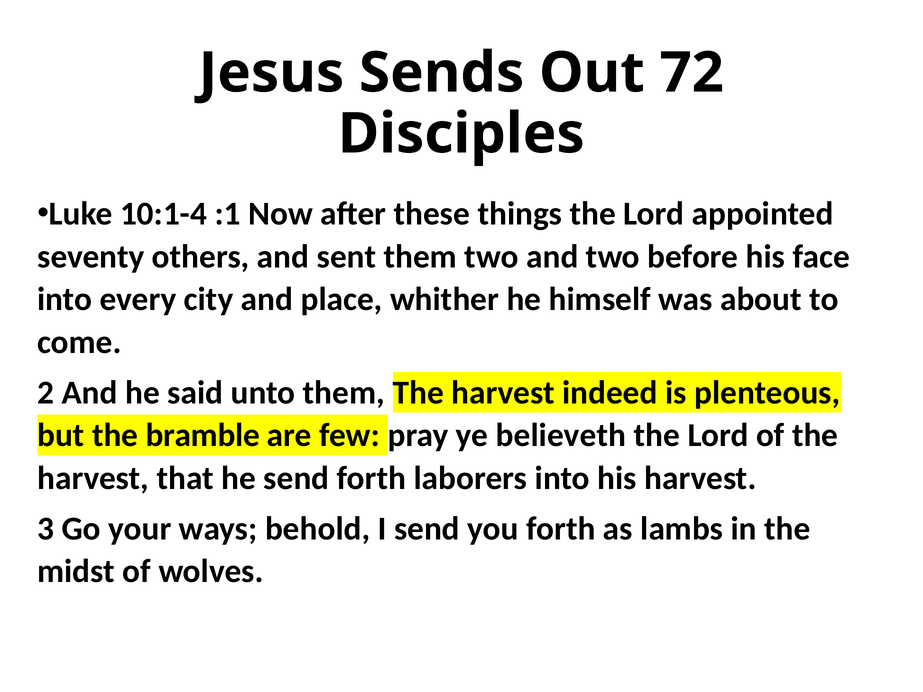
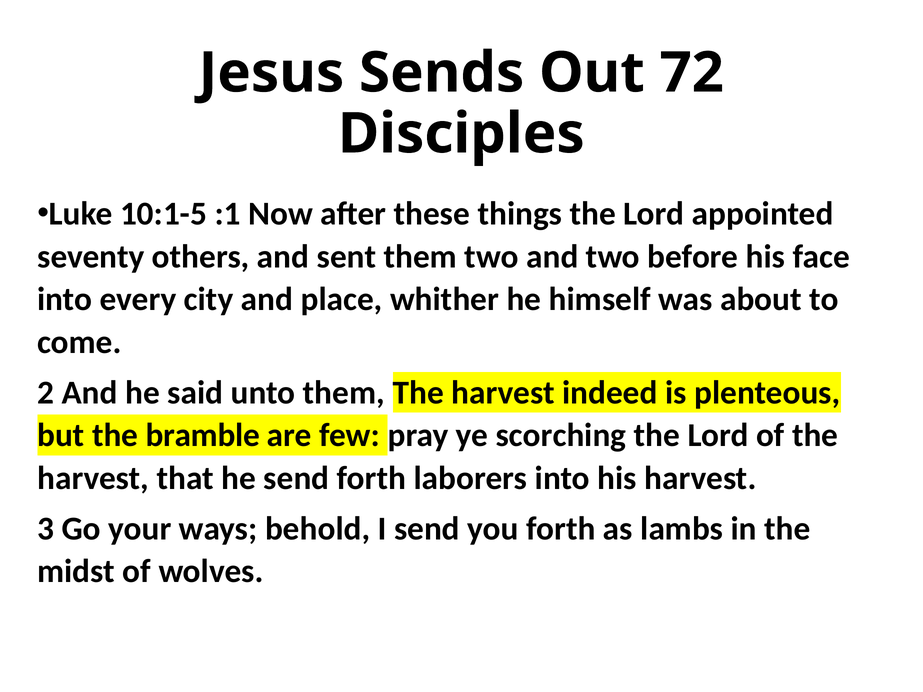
10:1-4: 10:1-4 -> 10:1-5 (164, 214)
believeth: believeth -> scorching (561, 436)
